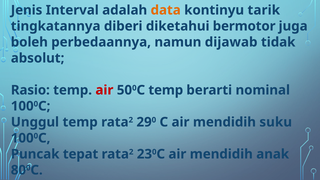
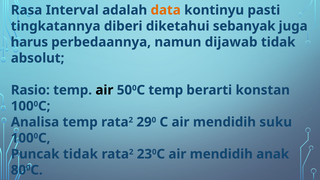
Jenis: Jenis -> Rasa (27, 10)
tarik: tarik -> pasti (264, 10)
bermotor: bermotor -> sebanyak (244, 26)
boleh: boleh -> harus (29, 42)
air colour: red -> black (104, 90)
nominal: nominal -> konstan (263, 90)
Unggul: Unggul -> Analisa (35, 122)
Puncak tepat: tepat -> tidak (80, 154)
